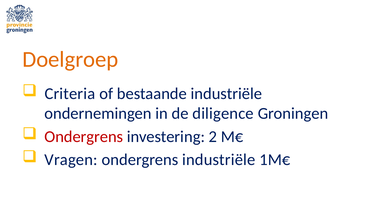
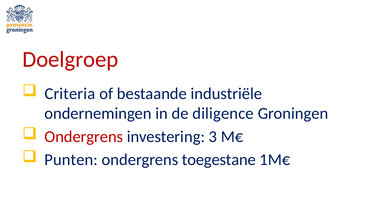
Doelgroep colour: orange -> red (70, 59)
2: 2 -> 3 (213, 137)
Vragen: Vragen -> Punten (71, 160)
ondergrens industriële: industriële -> toegestane (219, 160)
